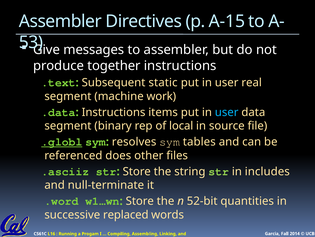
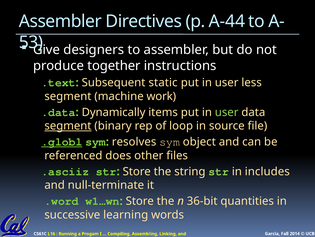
A-15: A-15 -> A-44 (227, 21)
messages: messages -> designers (94, 50)
real: real -> less (252, 82)
Instructions: Instructions -> Dynamically (114, 112)
user colour: light blue -> light green (227, 112)
segment underline: none -> present (68, 126)
local: local -> loop (181, 126)
tables: tables -> object (199, 141)
52-bit: 52-bit -> 36-bit (202, 201)
replaced: replaced -> learning (126, 214)
